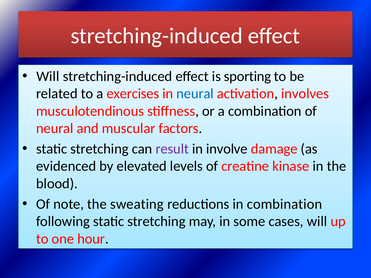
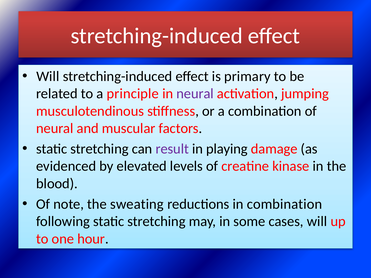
sporting: sporting -> primary (247, 76)
exercises: exercises -> principle (133, 94)
neural colour: blue -> purple (195, 94)
involves: involves -> jumping (305, 94)
involve: involve -> playing (227, 149)
